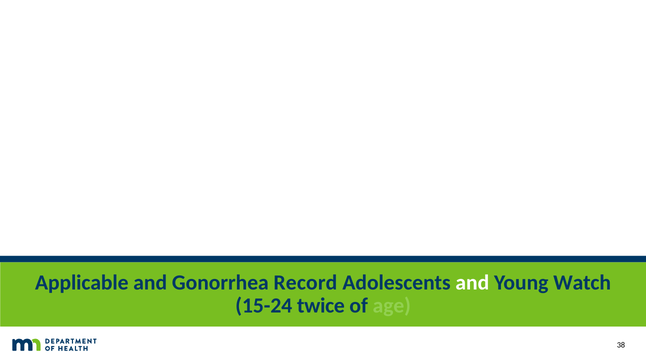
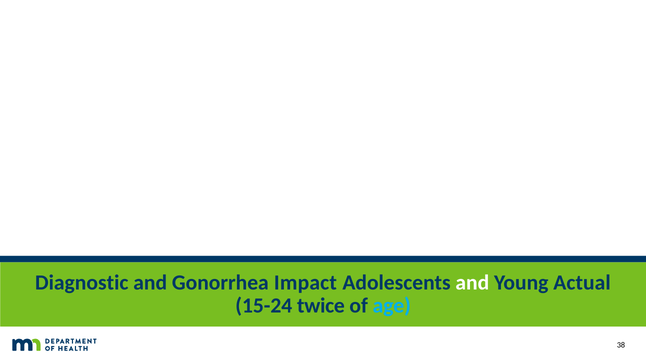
Applicable: Applicable -> Diagnostic (82, 283)
Record: Record -> Impact (305, 283)
Watch: Watch -> Actual (582, 283)
age colour: light green -> light blue (392, 306)
